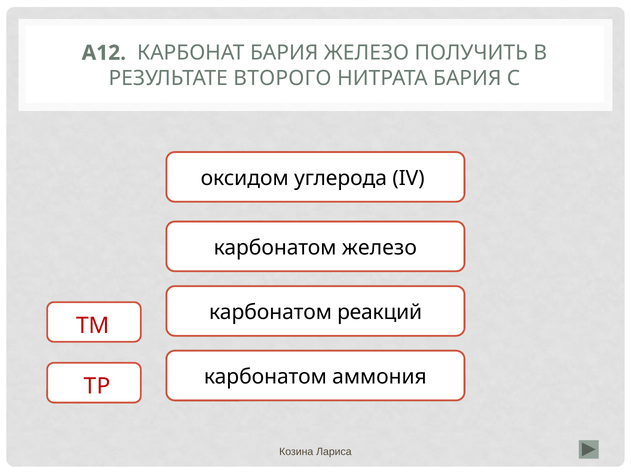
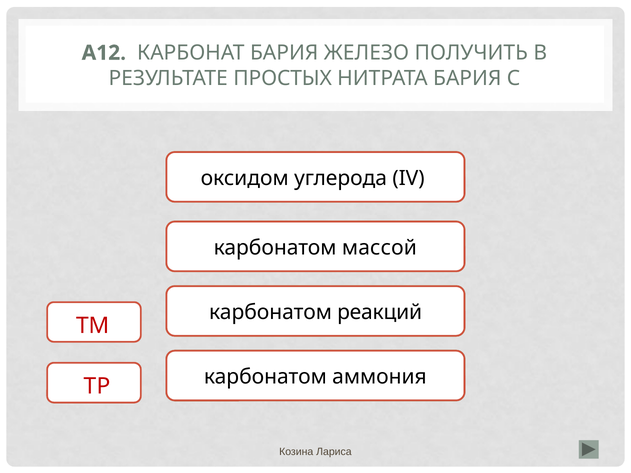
ВТОРОГО: ВТОРОГО -> ПРОСТЫХ (283, 78)
железо: железо -> массой (379, 248)
